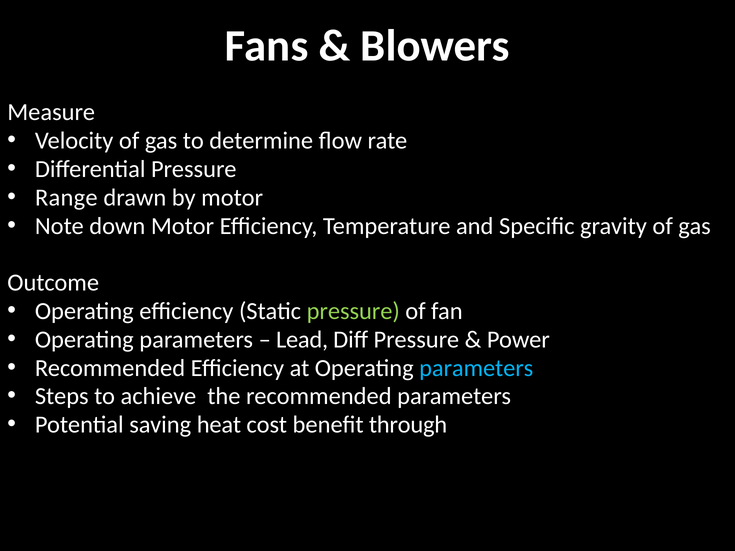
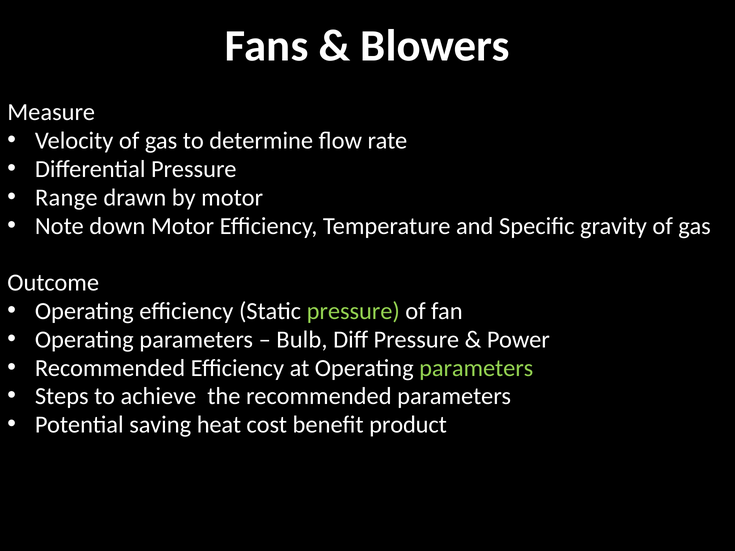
Lead: Lead -> Bulb (302, 340)
parameters colour: light blue -> light green (476, 368)
through: through -> product (408, 425)
